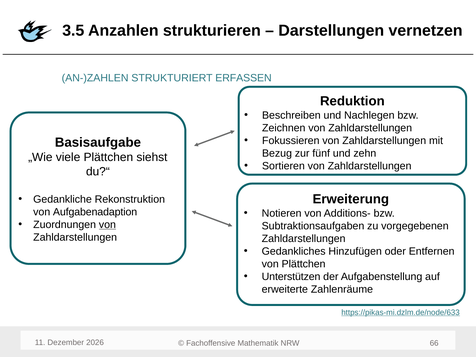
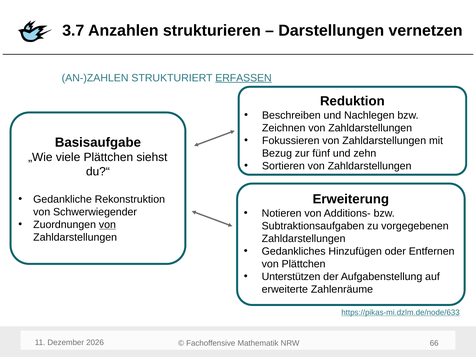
3.5: 3.5 -> 3.7 (73, 31)
ERFASSEN underline: none -> present (243, 78)
Aufgabenadaption: Aufgabenadaption -> Schwerwiegender (95, 212)
